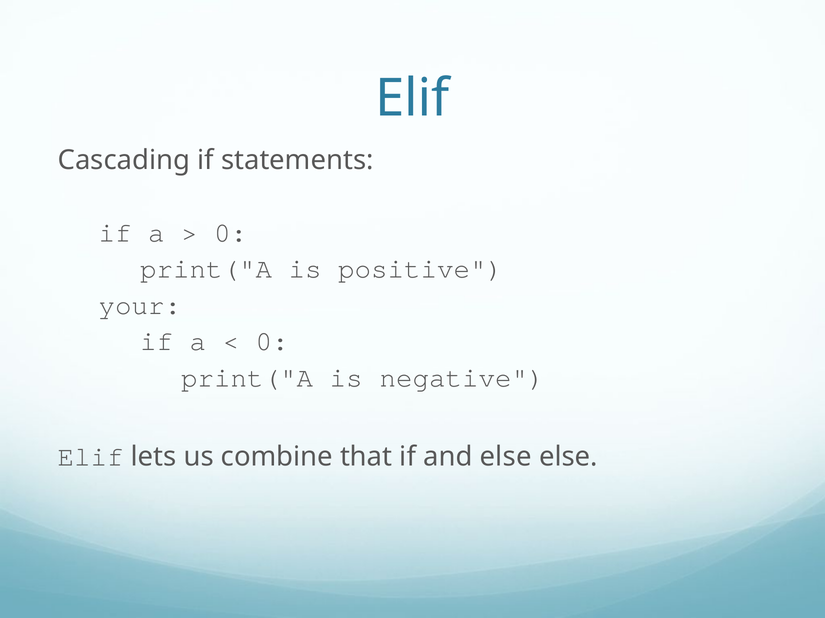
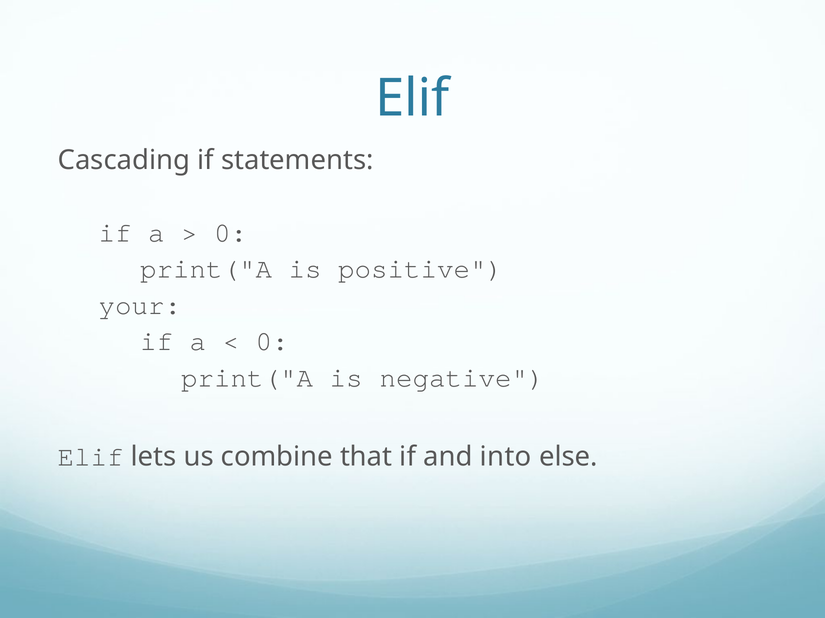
and else: else -> into (506, 457)
